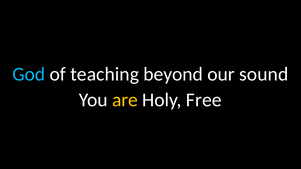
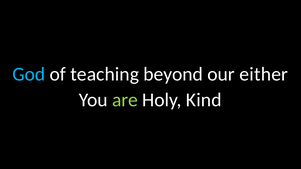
sound: sound -> either (264, 74)
are colour: yellow -> light green (125, 100)
Free: Free -> Kind (204, 100)
